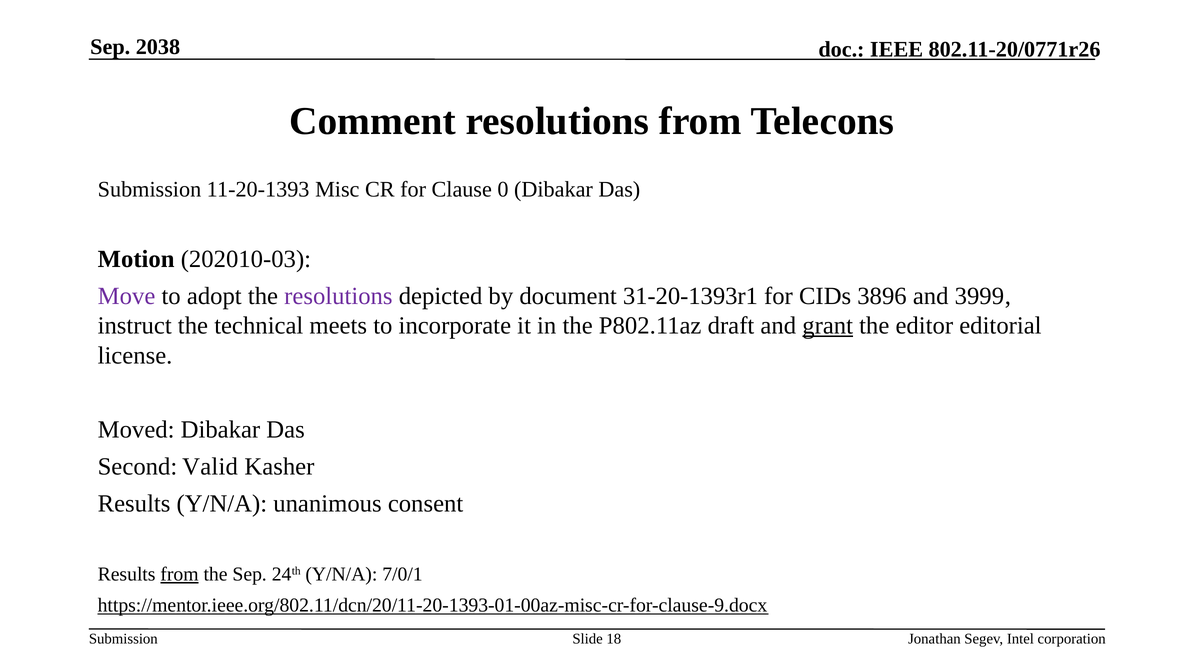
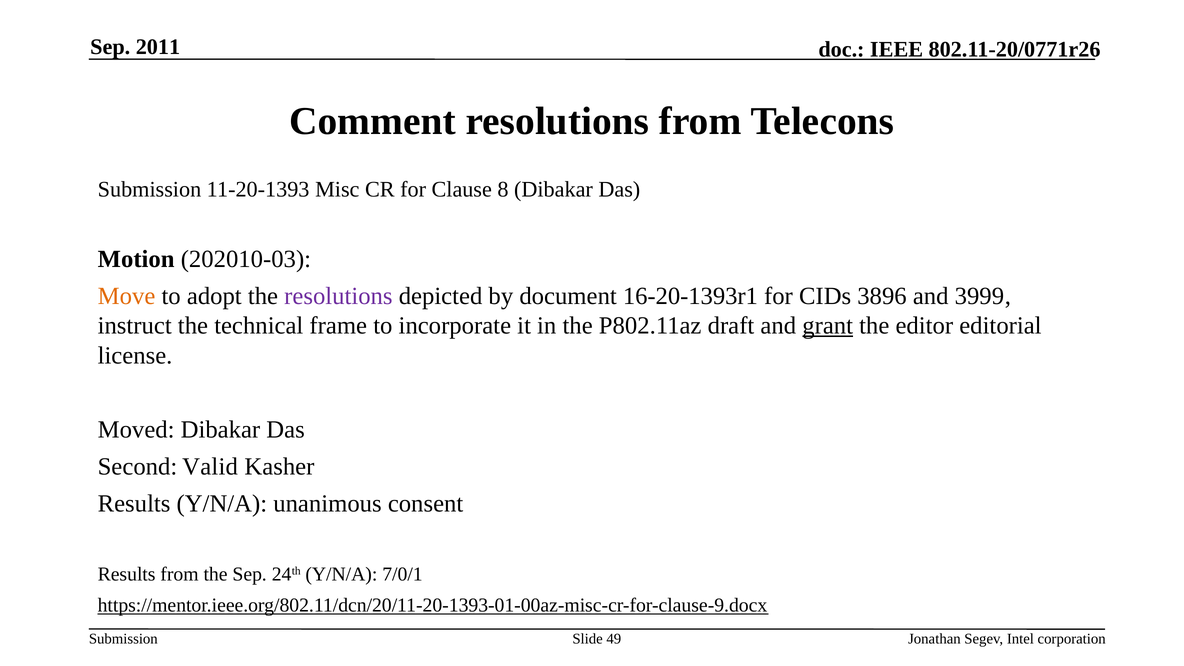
2038: 2038 -> 2011 (158, 47)
0: 0 -> 8 (503, 189)
Move colour: purple -> orange (127, 296)
31-20-1393r1: 31-20-1393r1 -> 16-20-1393r1 (690, 296)
meets: meets -> frame (338, 326)
from underline: present -> none (179, 574)
18: 18 -> 49 (614, 639)
